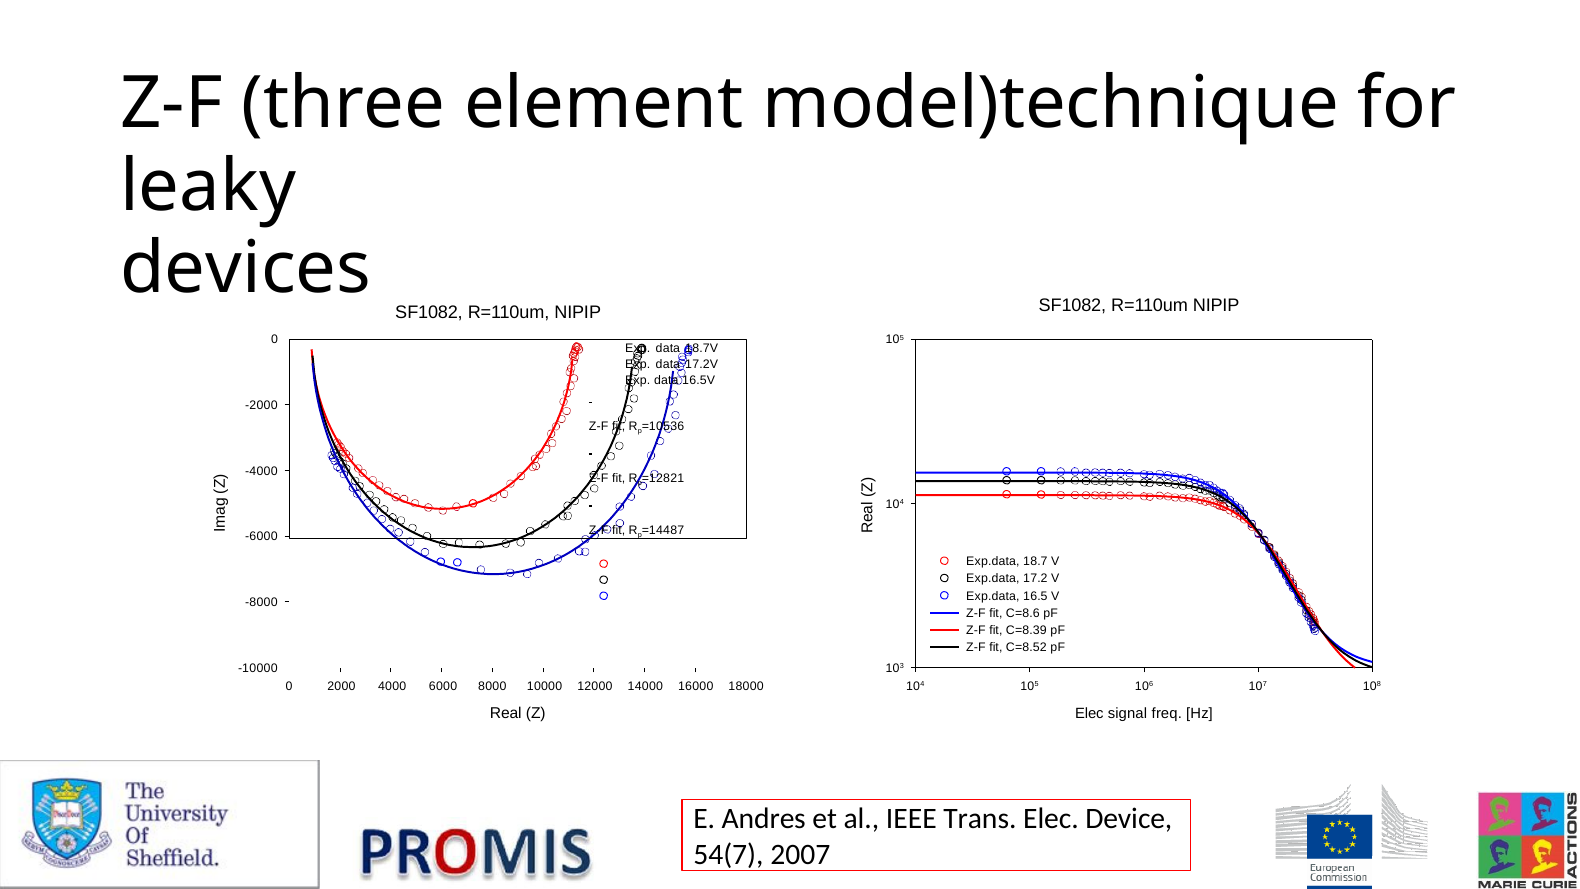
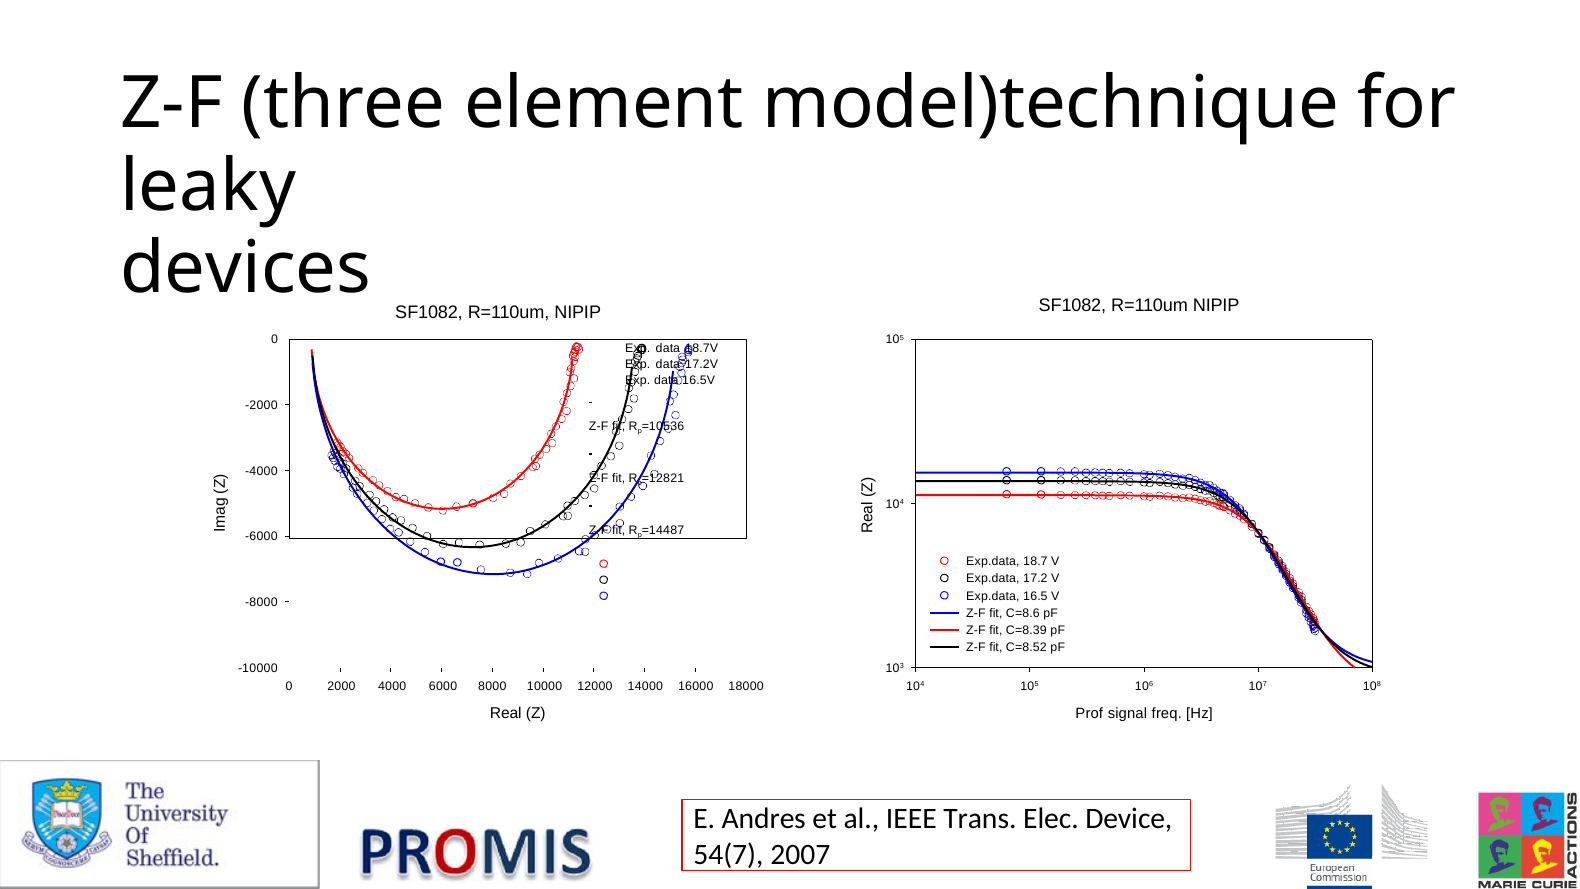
Elec: Elec -> Prof (1089, 713)
